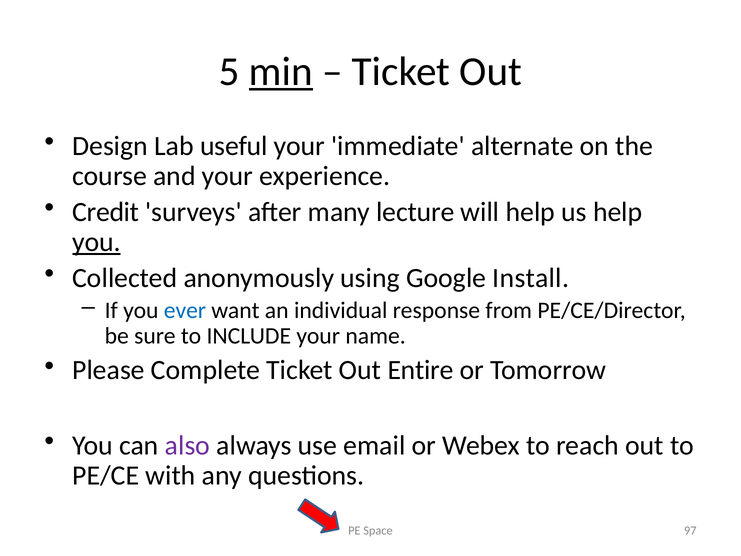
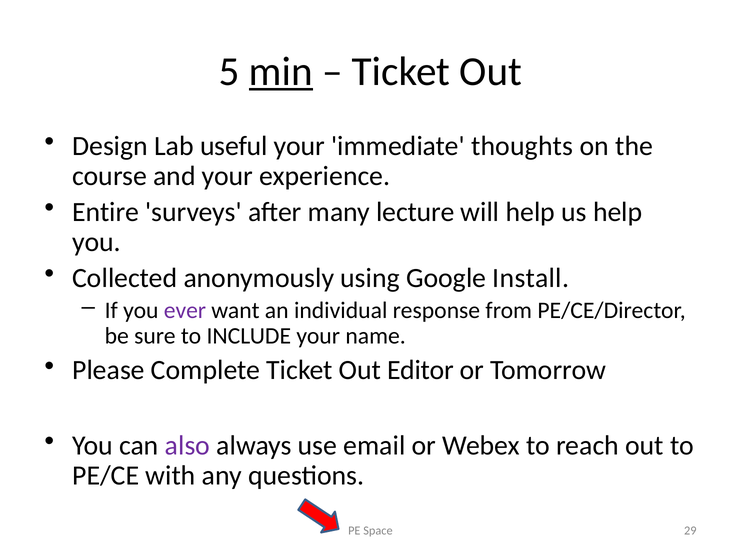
alternate: alternate -> thoughts (522, 146)
Credit: Credit -> Entire (106, 212)
you underline: present -> none (97, 242)
ever colour: blue -> purple (185, 310)
Entire: Entire -> Editor (421, 370)
97: 97 -> 29 (690, 531)
